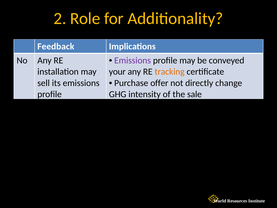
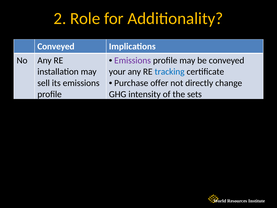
Feedback: Feedback -> Conveyed (56, 46)
tracking colour: orange -> blue (170, 72)
sale: sale -> sets (194, 94)
